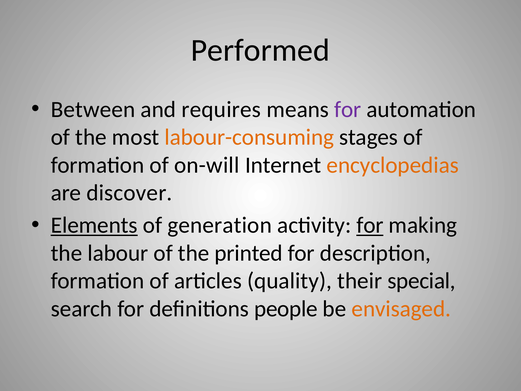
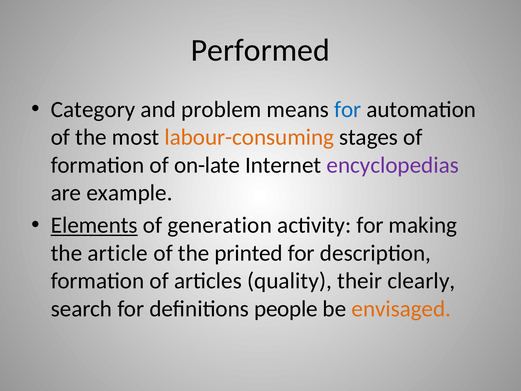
Between: Between -> Category (93, 109)
requires: requires -> problem (221, 109)
for colour: purple -> blue (348, 109)
on-will: on-will -> on-late (207, 165)
encyclopedias colour: orange -> purple (393, 165)
discover: discover -> example (130, 193)
for underline: present -> none (370, 225)
labour: labour -> article (118, 253)
special: special -> clearly (421, 281)
